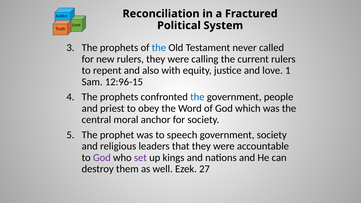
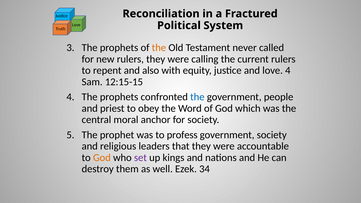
the colour: blue -> orange (159, 48)
love 1: 1 -> 4 (288, 71)
12:96-15: 12:96-15 -> 12:15-15 (124, 82)
speech: speech -> profess (182, 135)
God colour: purple -> orange (102, 158)
27: 27 -> 34 (204, 169)
